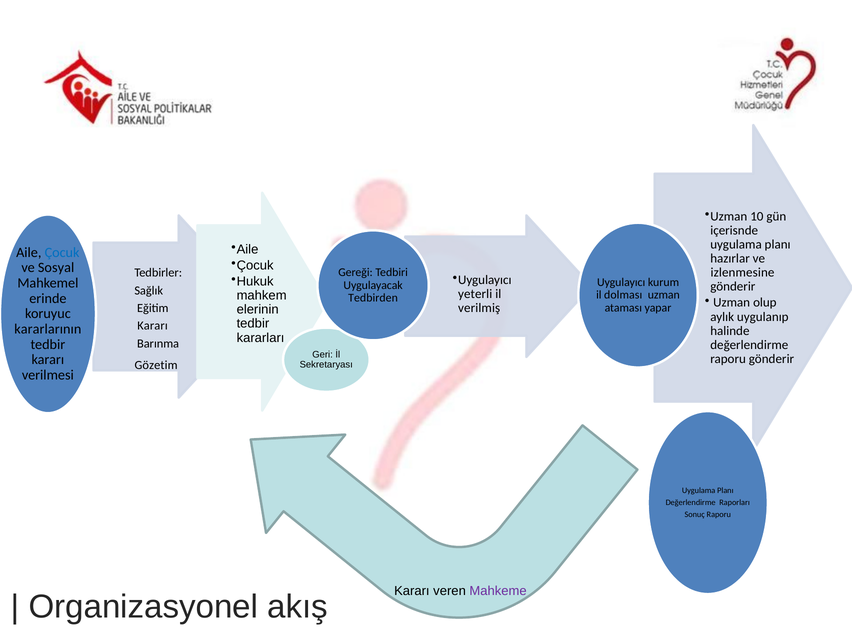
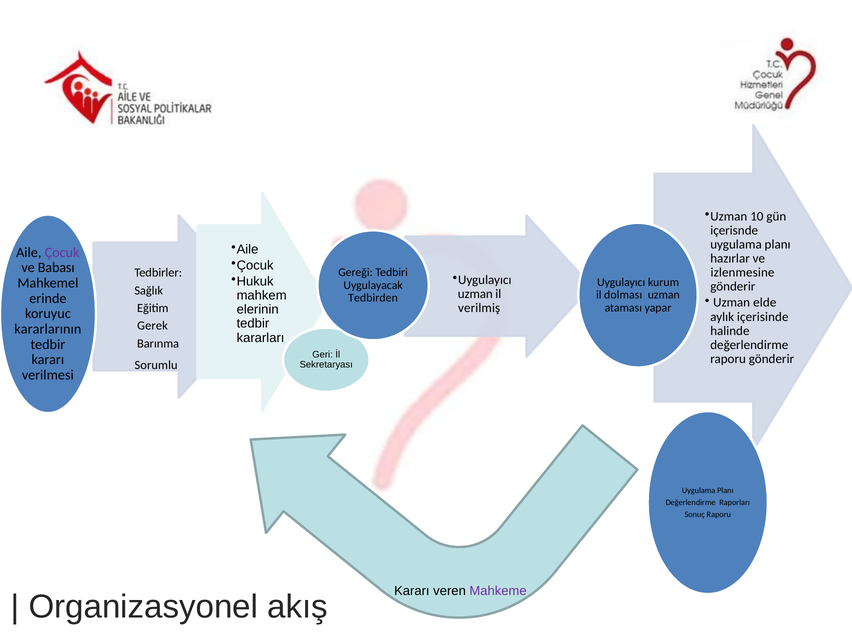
Çocuk colour: blue -> purple (62, 252)
Sosyal: Sosyal -> Babası (56, 268)
yeterli: yeterli -> uzman (475, 294)
olup: olup -> elde (765, 303)
uygulanıp: uygulanıp -> içerisinde (763, 317)
Kararı: Kararı -> Gerek (153, 326)
Gözetim: Gözetim -> Sorumlu (156, 365)
